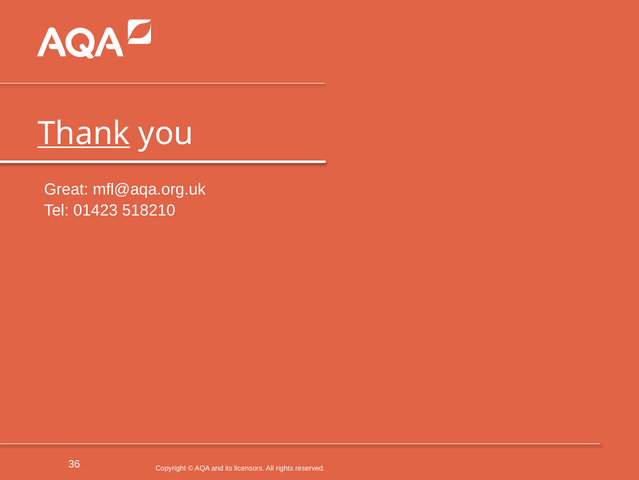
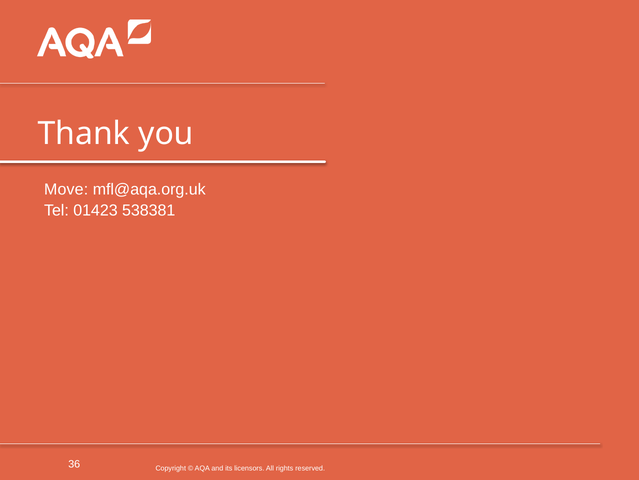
Thank underline: present -> none (84, 133)
Great: Great -> Move (66, 189)
518210: 518210 -> 538381 (149, 210)
